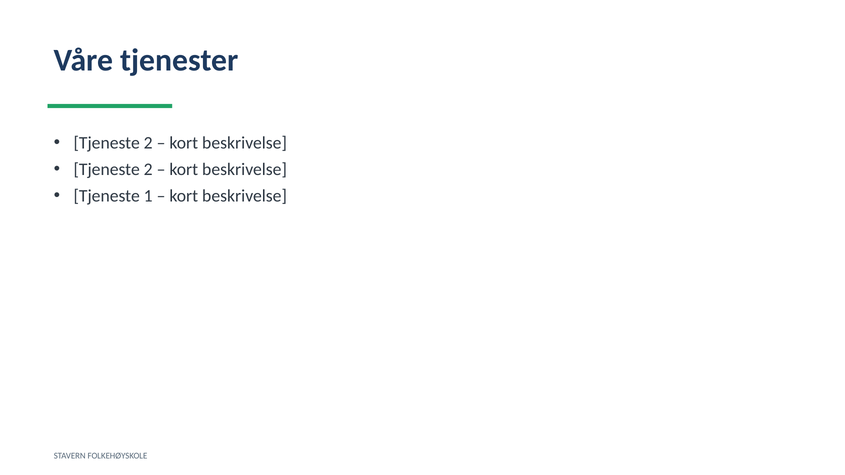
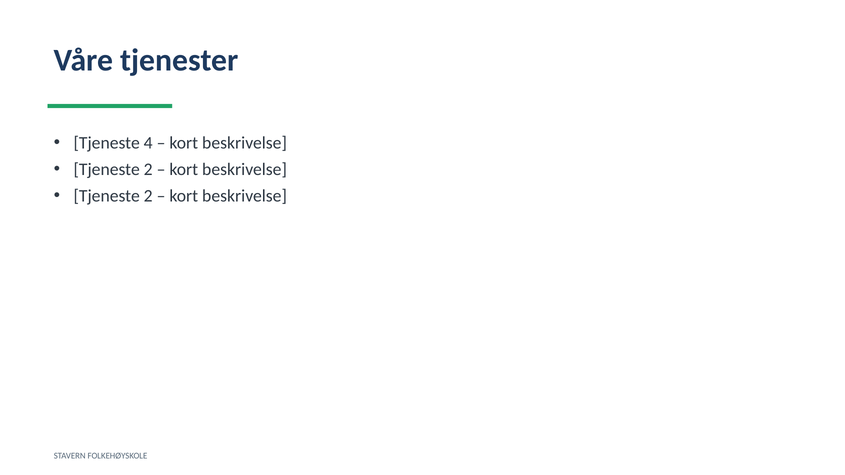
2: 2 -> 4 (148, 143)
1: 1 -> 2 (148, 196)
